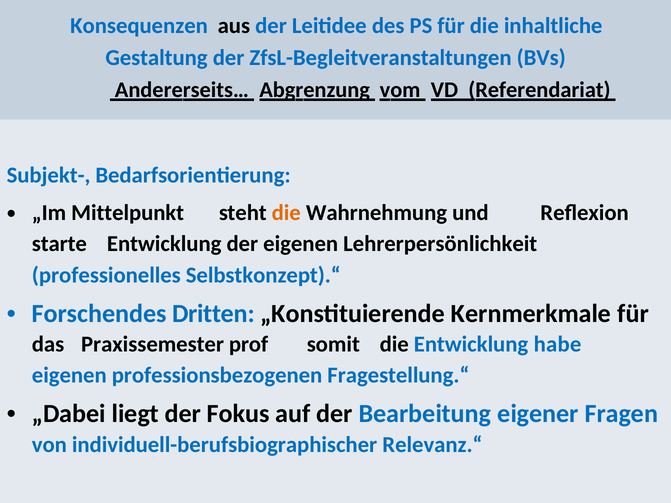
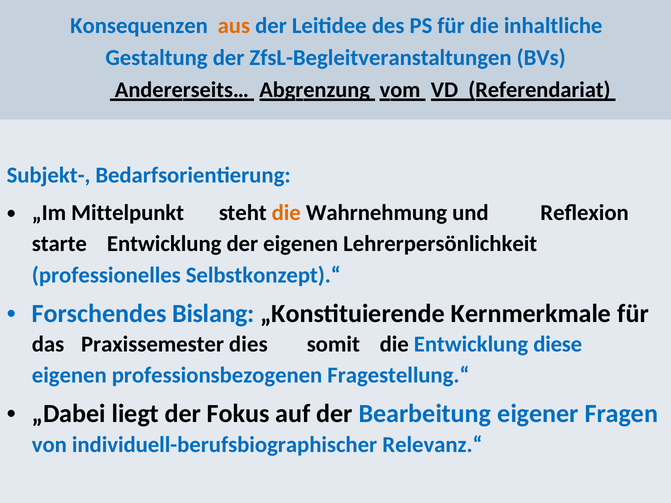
aus colour: black -> orange (234, 26)
Dritten: Dritten -> Bislang (213, 314)
prof: prof -> dies (248, 344)
habe: habe -> diese (558, 344)
